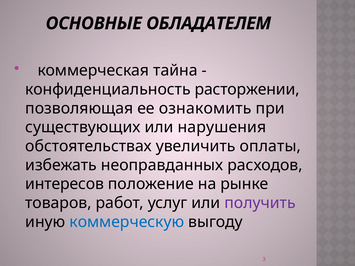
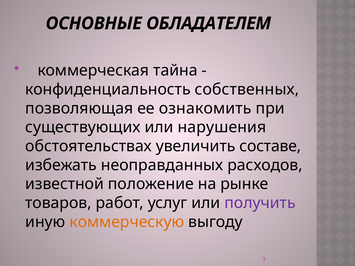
расторжении: расторжении -> собственных (247, 90)
оплаты: оплаты -> составе (270, 146)
интересов: интересов -> известной (65, 184)
коммерческую colour: blue -> orange (127, 222)
